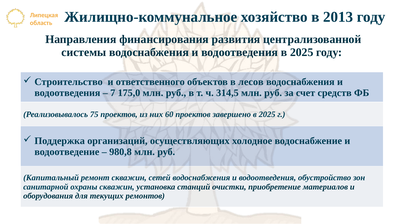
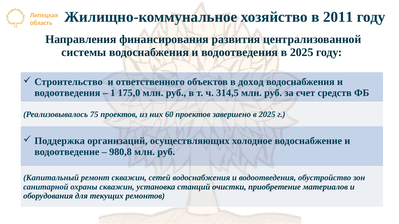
2013: 2013 -> 2011 (338, 17)
лесов: лесов -> доход (251, 82)
7: 7 -> 1 (113, 93)
